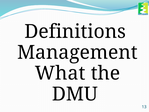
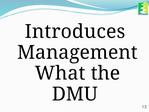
Definitions: Definitions -> Introduces (75, 32)
